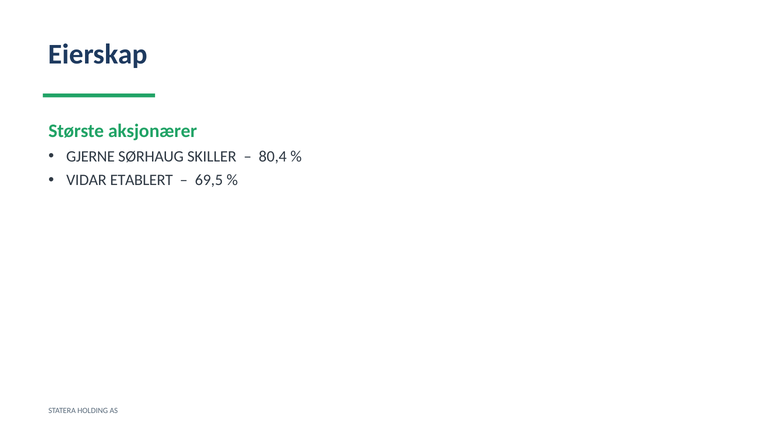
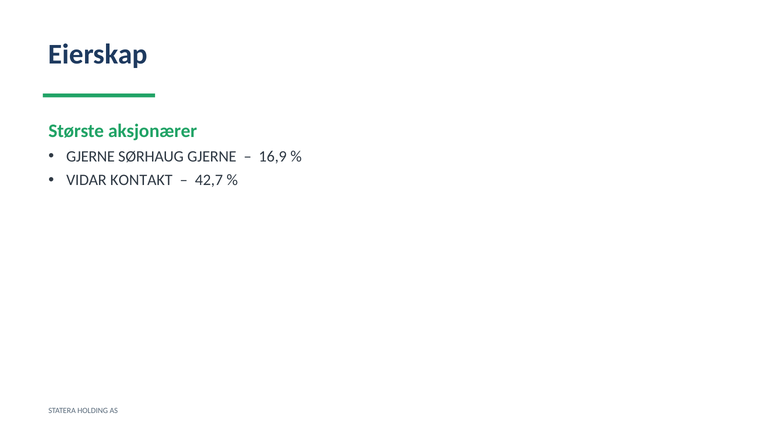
SØRHAUG SKILLER: SKILLER -> GJERNE (212, 156)
80,4: 80,4 -> 16,9 (273, 156)
ETABLERT: ETABLERT -> KONTAKT (141, 180)
69,5: 69,5 -> 42,7 (209, 180)
